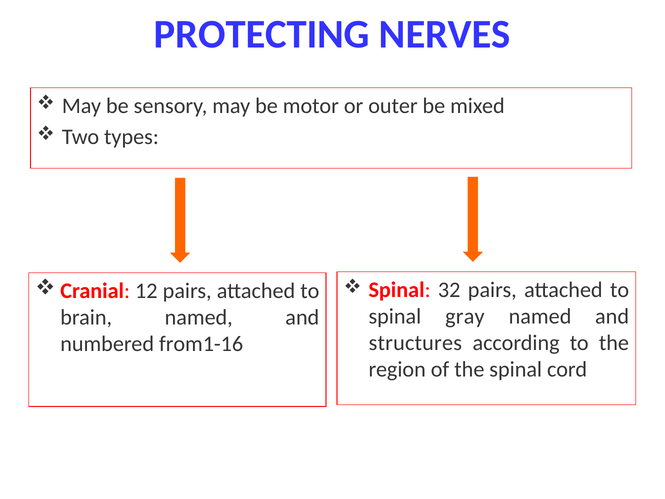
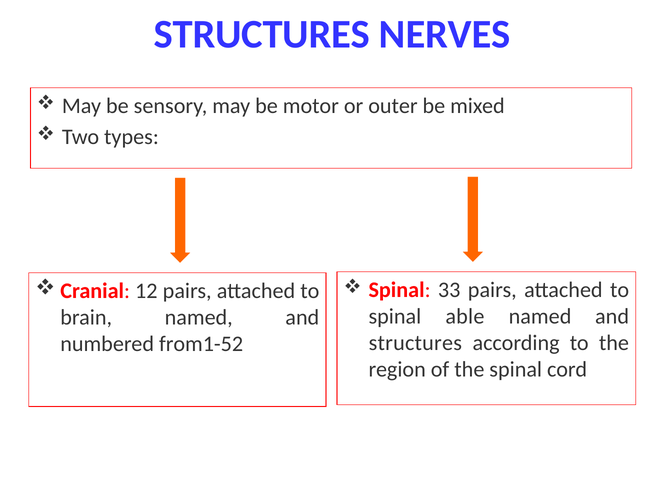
PROTECTING: PROTECTING -> STRUCTURES (262, 34)
32: 32 -> 33 (449, 290)
gray: gray -> able (465, 316)
from1-16: from1-16 -> from1-52 (201, 344)
